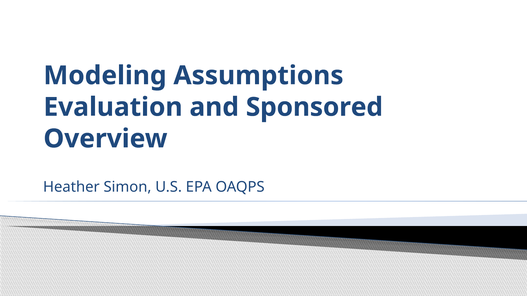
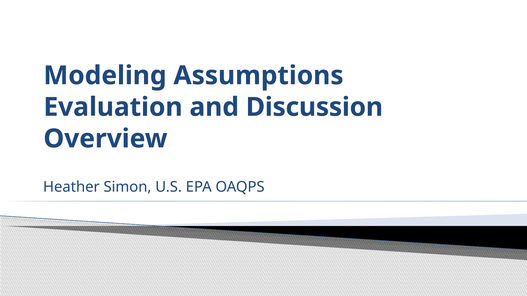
Sponsored: Sponsored -> Discussion (314, 107)
